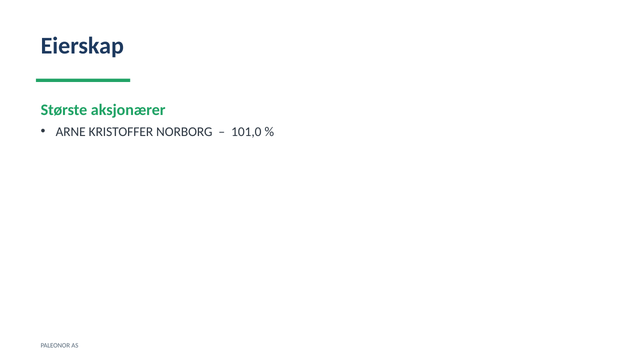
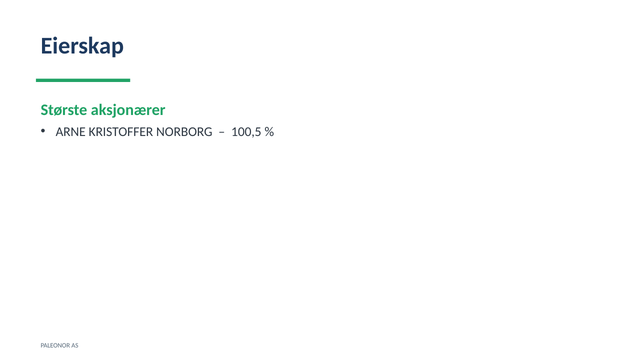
101,0: 101,0 -> 100,5 (246, 131)
